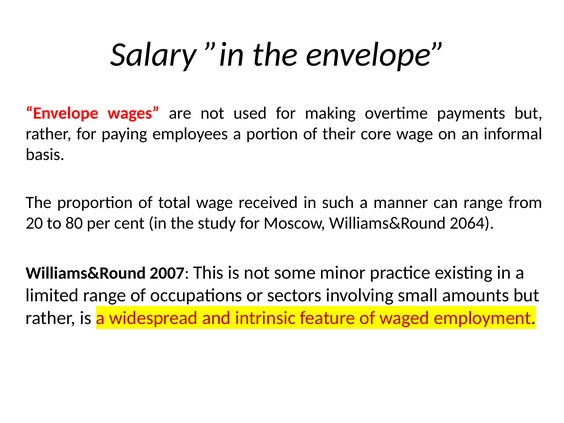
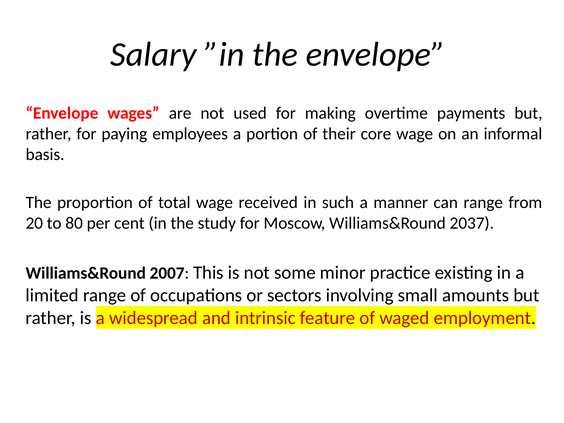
2064: 2064 -> 2037 (472, 223)
